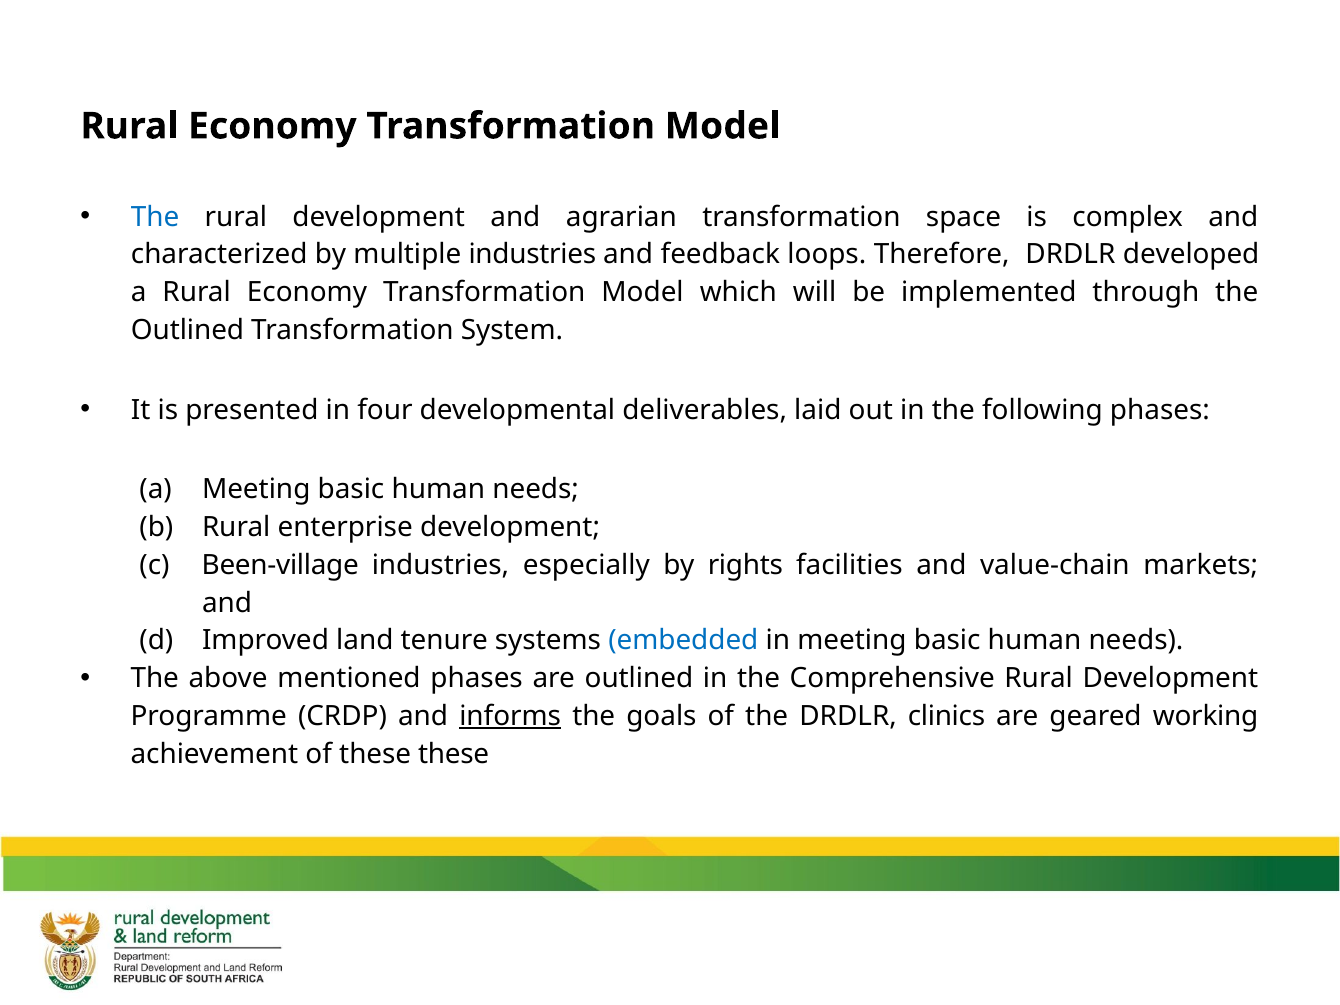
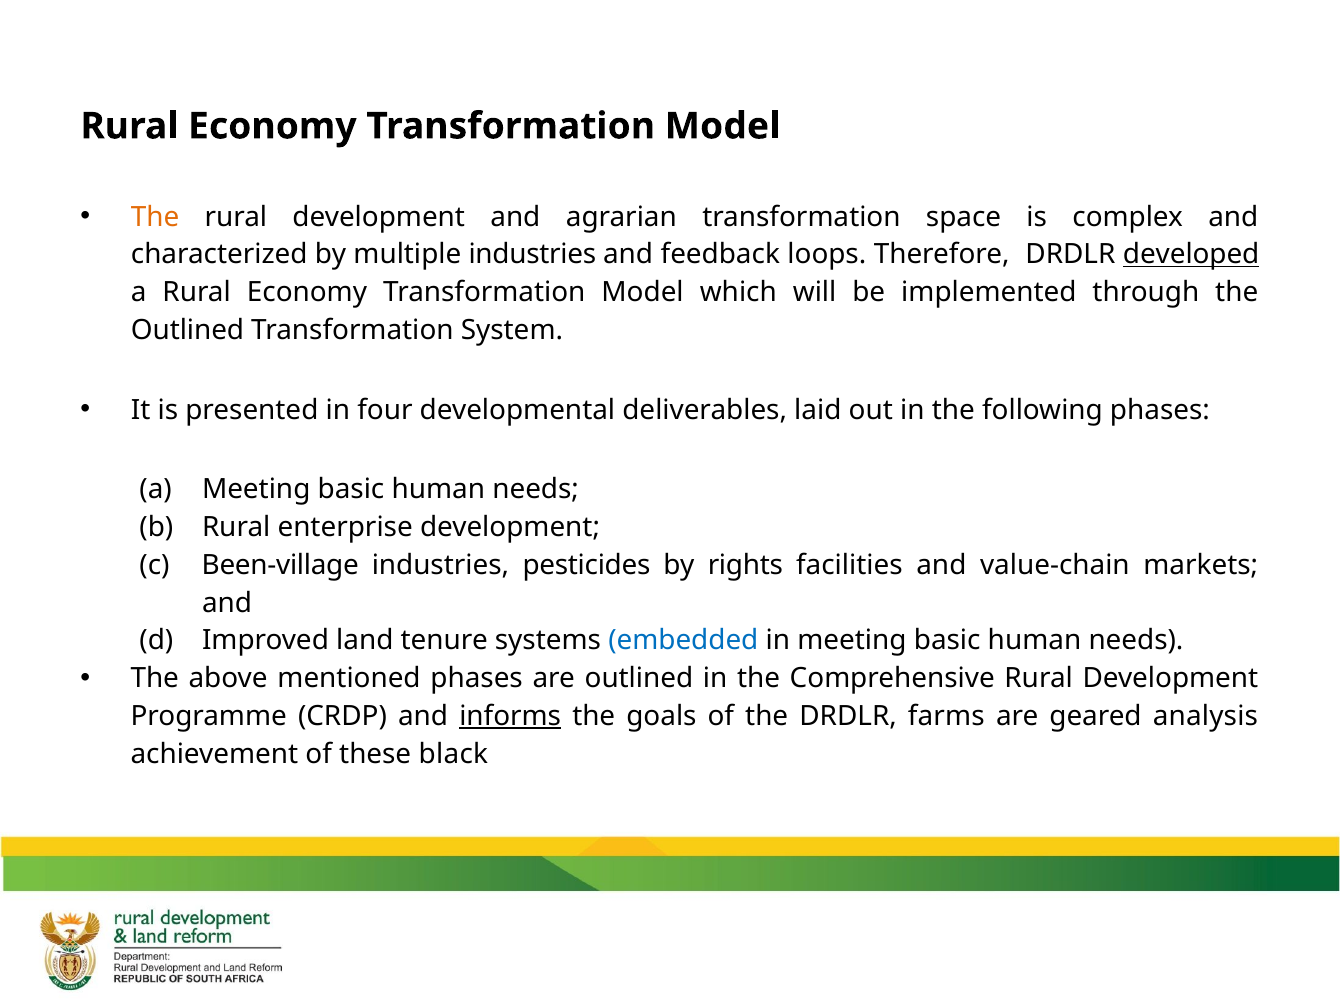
The colour: blue -> orange (155, 217)
developed underline: none -> present (1191, 255)
especially: especially -> pesticides (586, 565)
clinics: clinics -> farms (946, 716)
working: working -> analysis (1205, 716)
these these: these -> black (453, 754)
